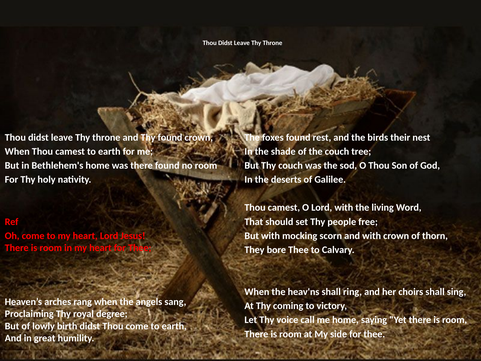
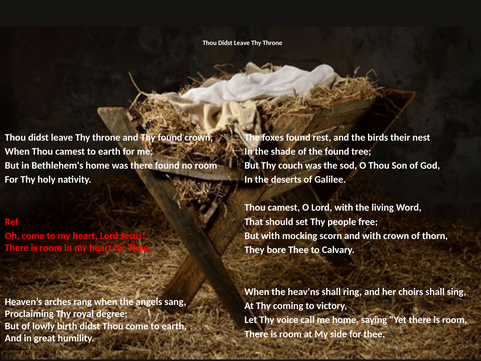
the couch: couch -> found (337, 151)
